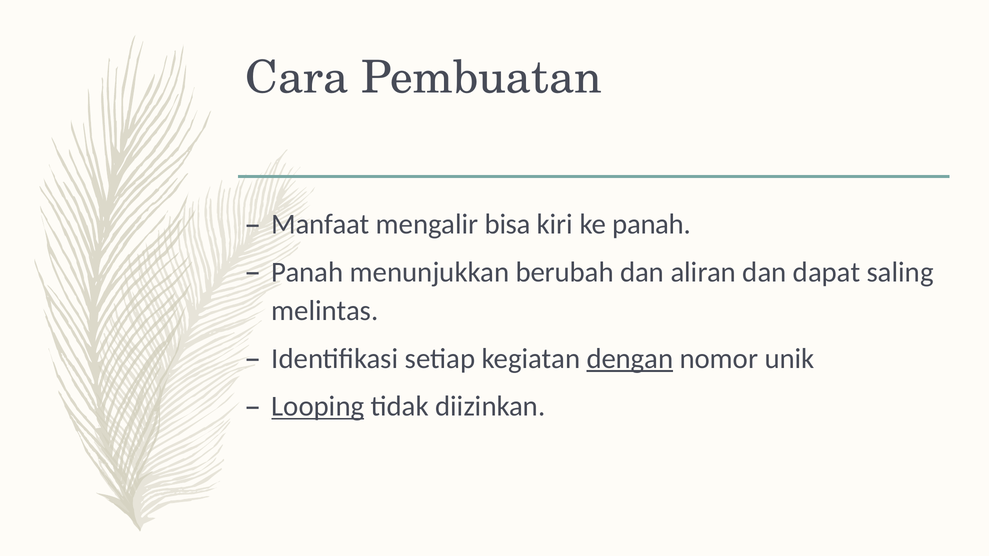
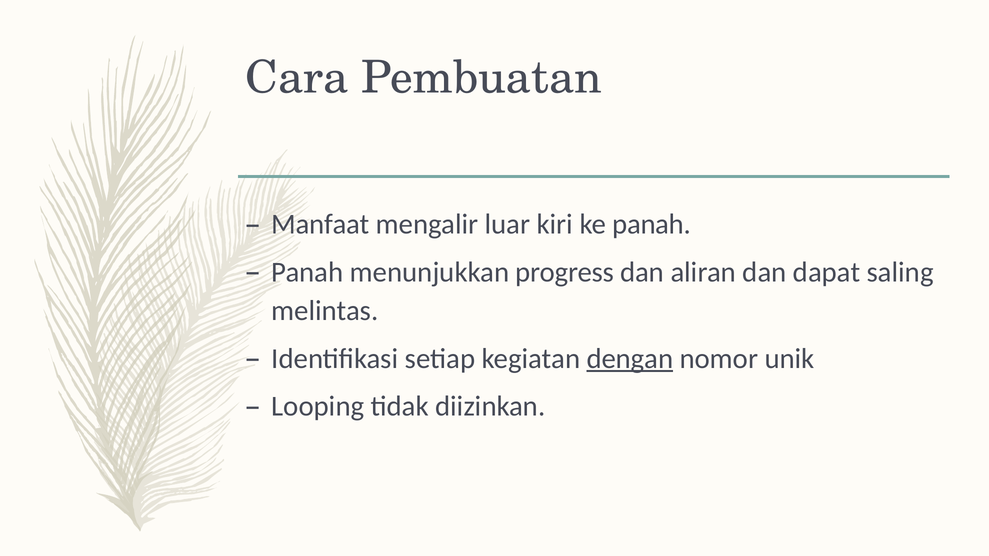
bisa: bisa -> luar (508, 225)
berubah: berubah -> progress (565, 272)
Looping underline: present -> none (318, 407)
